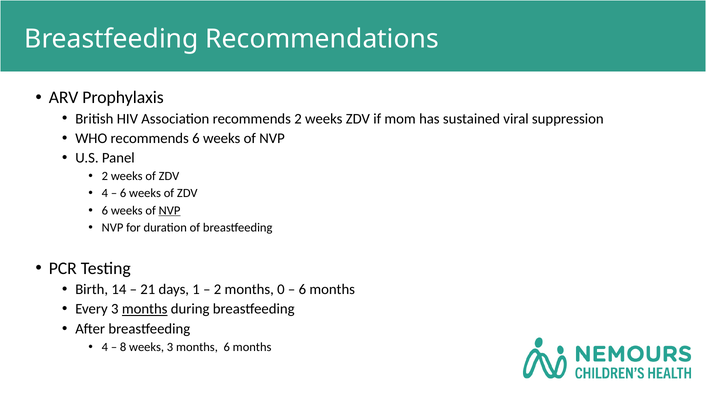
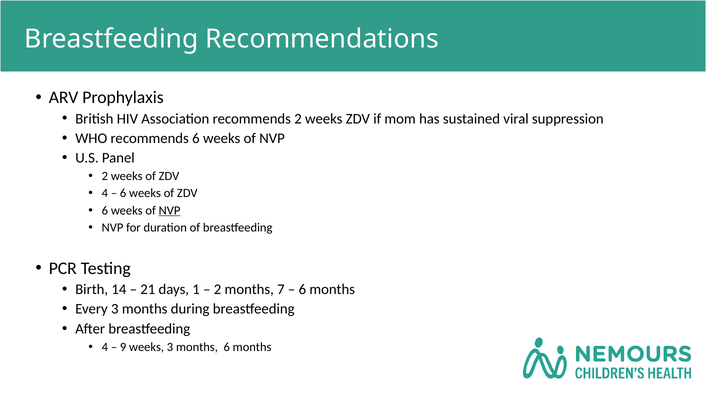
0: 0 -> 7 (281, 290)
months underline: present -> none (145, 309)
8: 8 -> 9 (123, 347)
